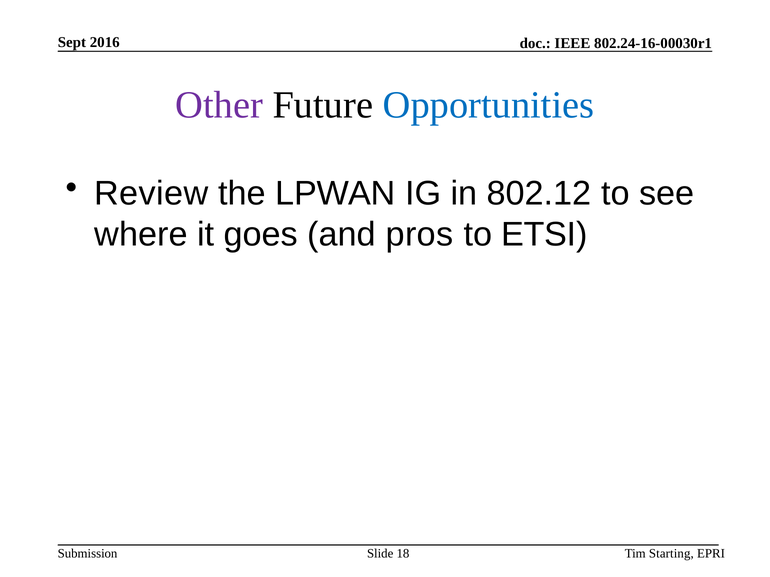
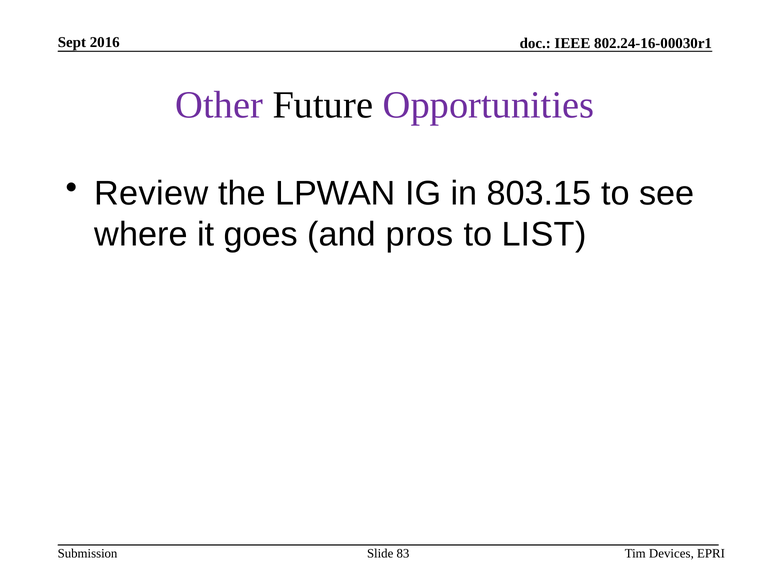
Opportunities colour: blue -> purple (489, 105)
802.12: 802.12 -> 803.15 (539, 194)
ETSI: ETSI -> LIST (544, 235)
18: 18 -> 83 (403, 554)
Starting: Starting -> Devices (671, 554)
